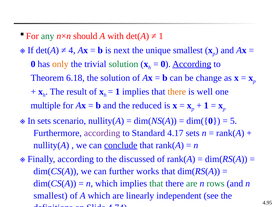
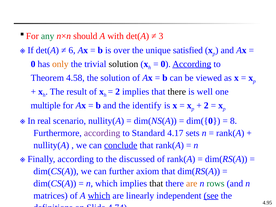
1: 1 -> 3 (161, 36)
4: 4 -> 6 (72, 50)
next: next -> over (122, 50)
unique smallest: smallest -> satisfied (188, 50)
solution colour: green -> black (123, 64)
6.18: 6.18 -> 4.58 (75, 78)
change: change -> viewed (209, 78)
1: 1 -> 2 (118, 92)
there colour: orange -> black (177, 92)
reduced: reduced -> identify (147, 105)
1: 1 -> 2 (206, 105)
In sets: sets -> real (44, 121)
5: 5 -> 8 (234, 121)
works: works -> axiom (148, 171)
that colour: green -> black (156, 183)
are colour: green -> orange (192, 183)
smallest: smallest -> matrices (51, 196)
which underline: none -> present (99, 196)
see underline: none -> present (211, 196)
